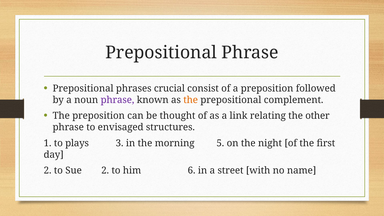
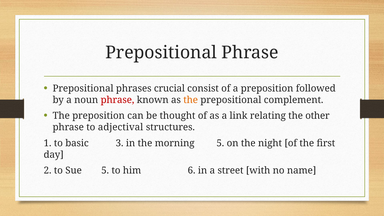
phrase colour: purple -> red (117, 100)
envisaged: envisaged -> adjectival (121, 127)
plays: plays -> basic (77, 143)
Sue 2: 2 -> 5 (105, 170)
